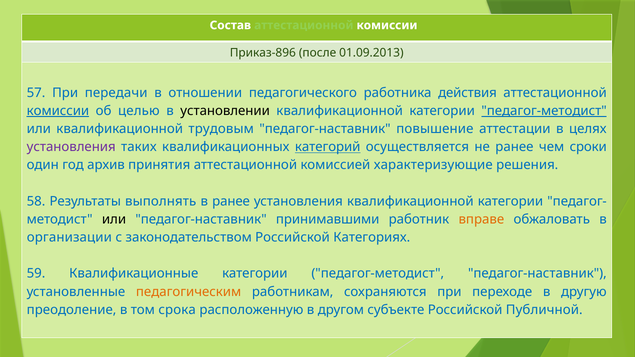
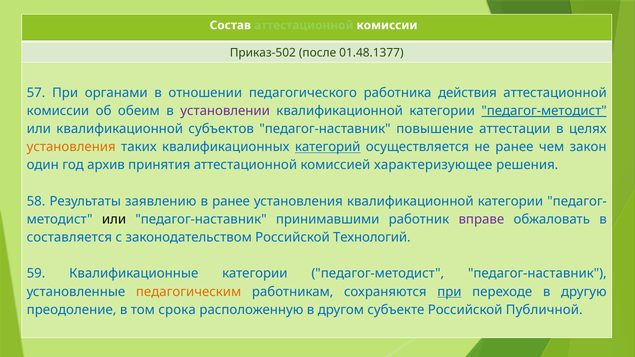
Приказ-896: Приказ-896 -> Приказ-502 (263, 53)
01.09.2013: 01.09.2013 -> 01.48.1377 (371, 53)
передачи: передачи -> органами (116, 93)
комиссии underline: present -> none (58, 111)
целью: целью -> обеим (139, 111)
установлении colour: black -> purple (225, 111)
трудовым: трудовым -> субъектов (221, 129)
установления colour: purple -> orange (71, 147)
сроки: сроки -> закон (588, 147)
характеризующие: характеризующие -> характеризующее (433, 165)
выполнять: выполнять -> заявлению (161, 201)
вправе colour: orange -> purple (481, 219)
организации: организации -> составляется (69, 238)
Категориях: Категориях -> Технологий (372, 238)
при underline: none -> present (449, 292)
